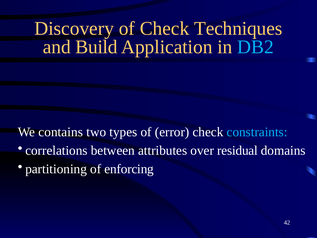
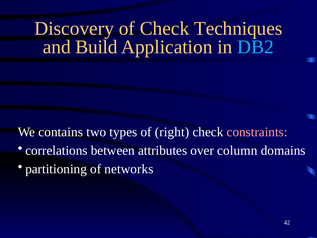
error: error -> right (172, 132)
constraints colour: light blue -> pink (257, 132)
residual: residual -> column (237, 150)
enforcing: enforcing -> networks (129, 169)
